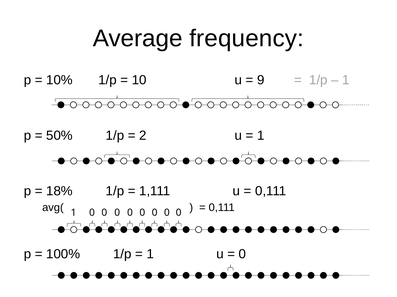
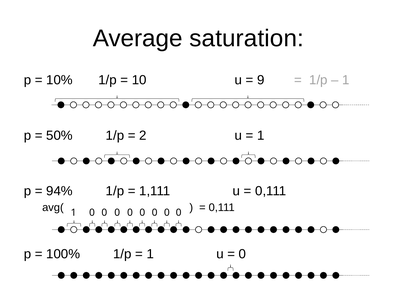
frequency: frequency -> saturation (247, 38)
18%: 18% -> 94% (59, 191)
